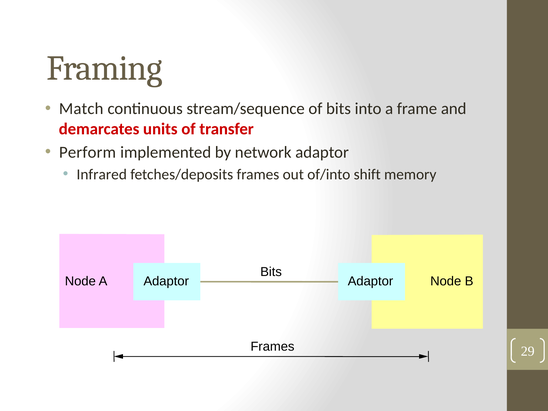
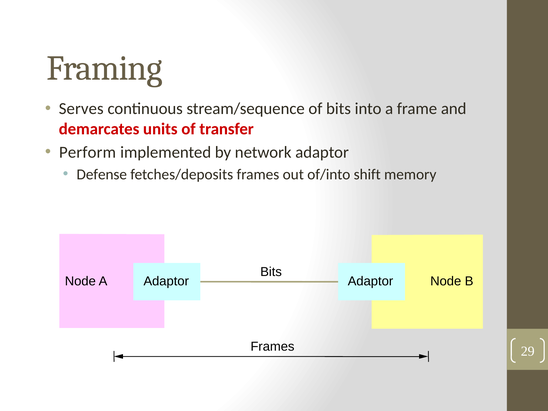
Match: Match -> Serves (81, 109)
Infrared: Infrared -> Defense (102, 174)
